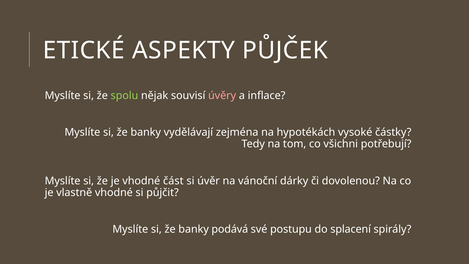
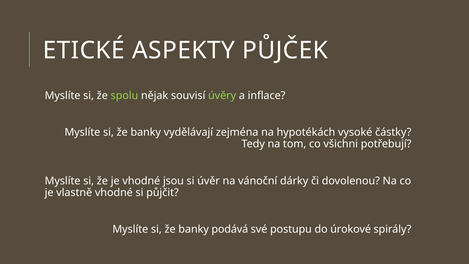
úvěry colour: pink -> light green (222, 95)
část: část -> jsou (173, 181)
splacení: splacení -> úrokové (351, 229)
